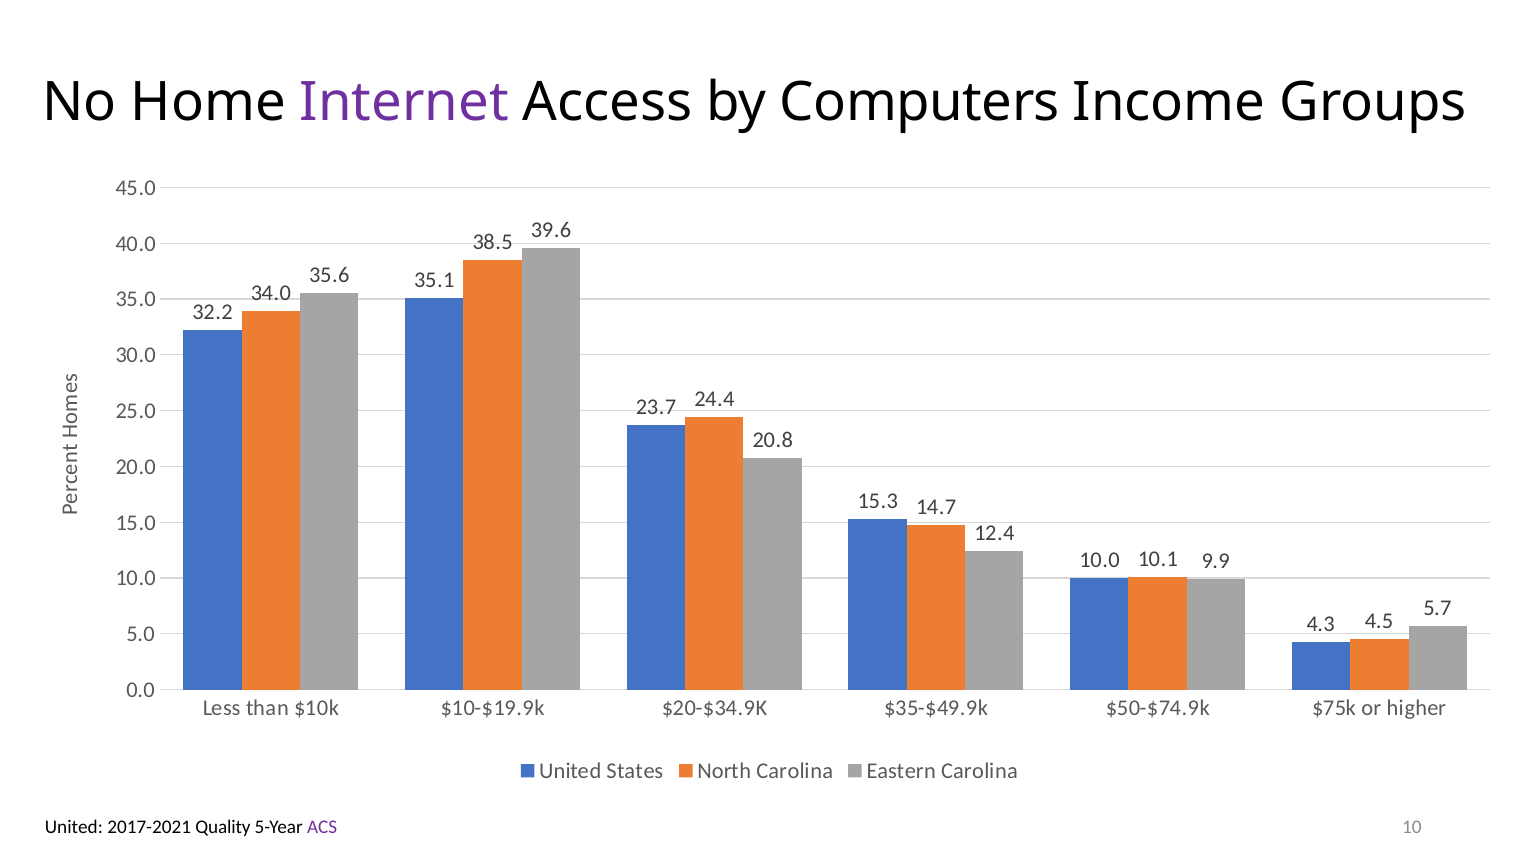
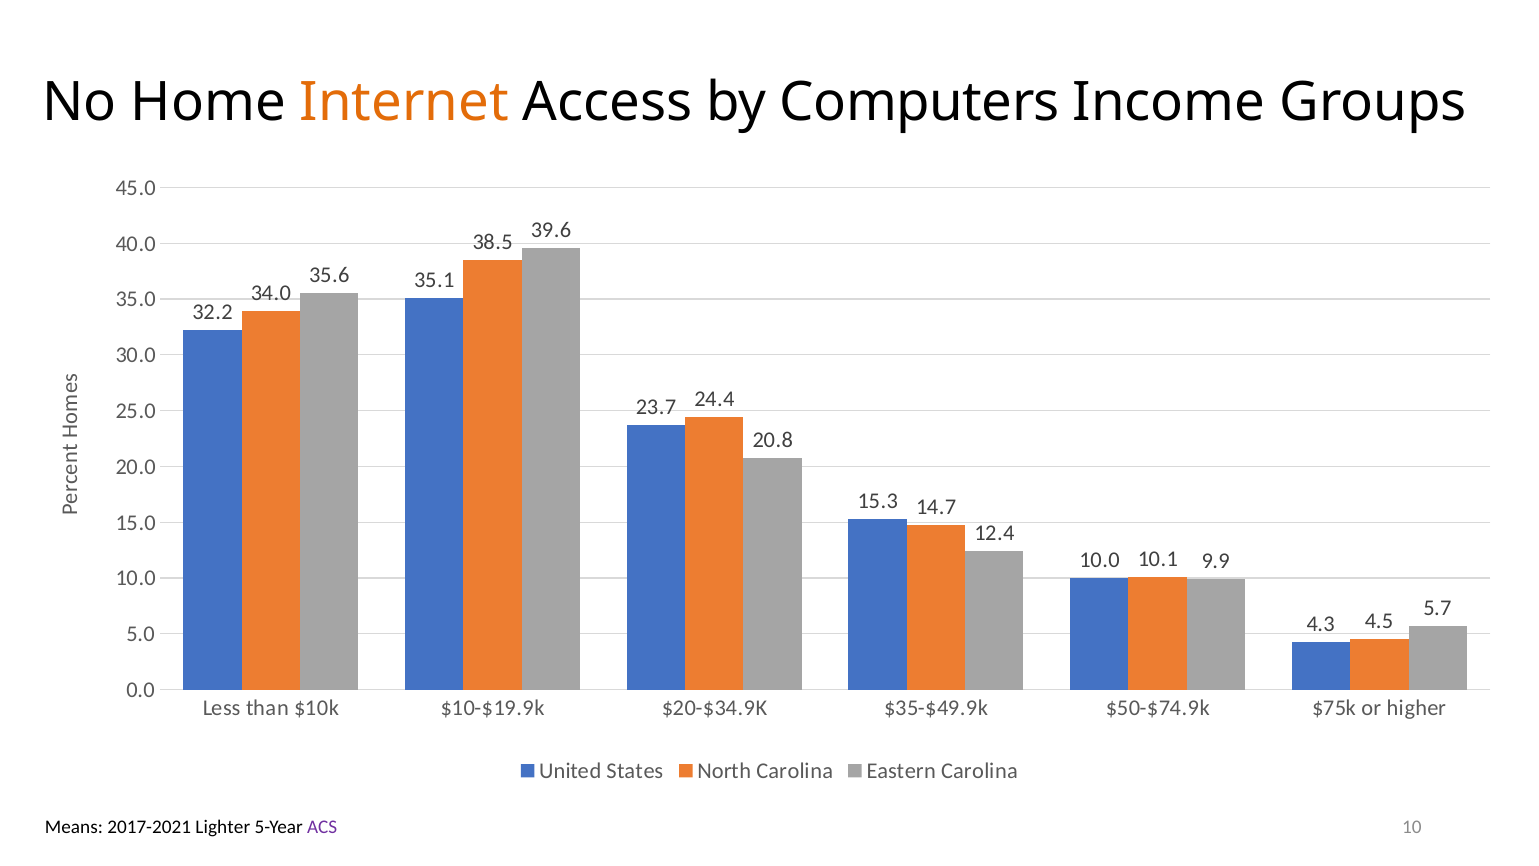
Internet colour: purple -> orange (404, 102)
United: United -> Means (74, 826)
Quality: Quality -> Lighter (223, 826)
